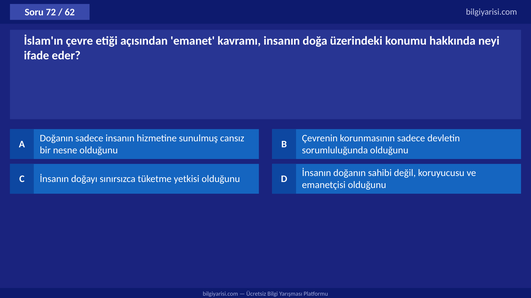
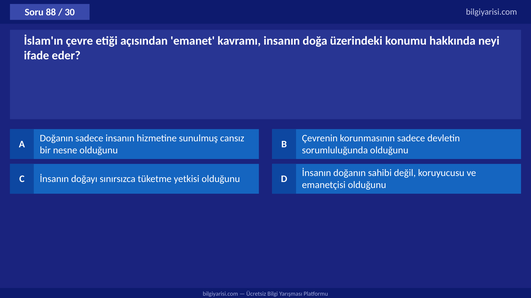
72: 72 -> 88 (51, 12)
62: 62 -> 30 (70, 12)
